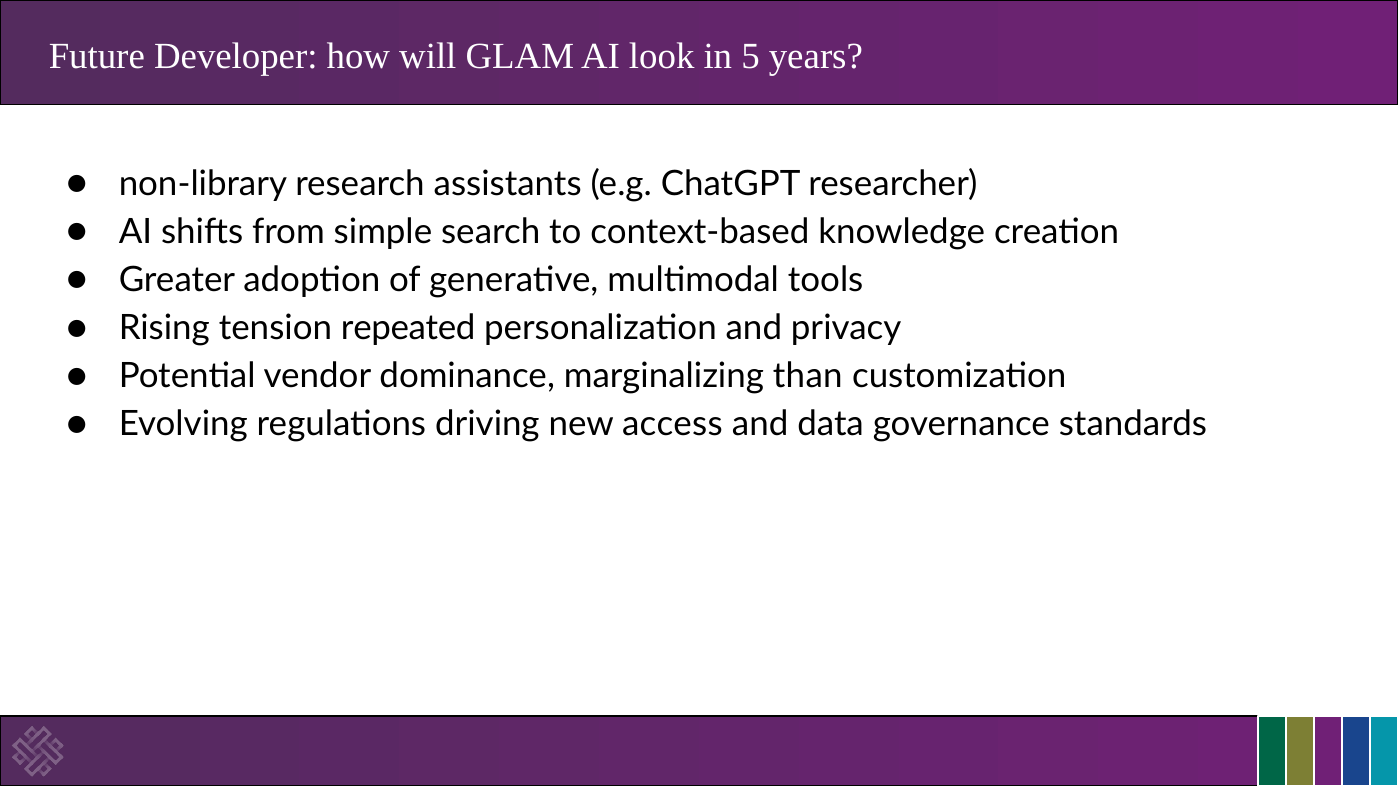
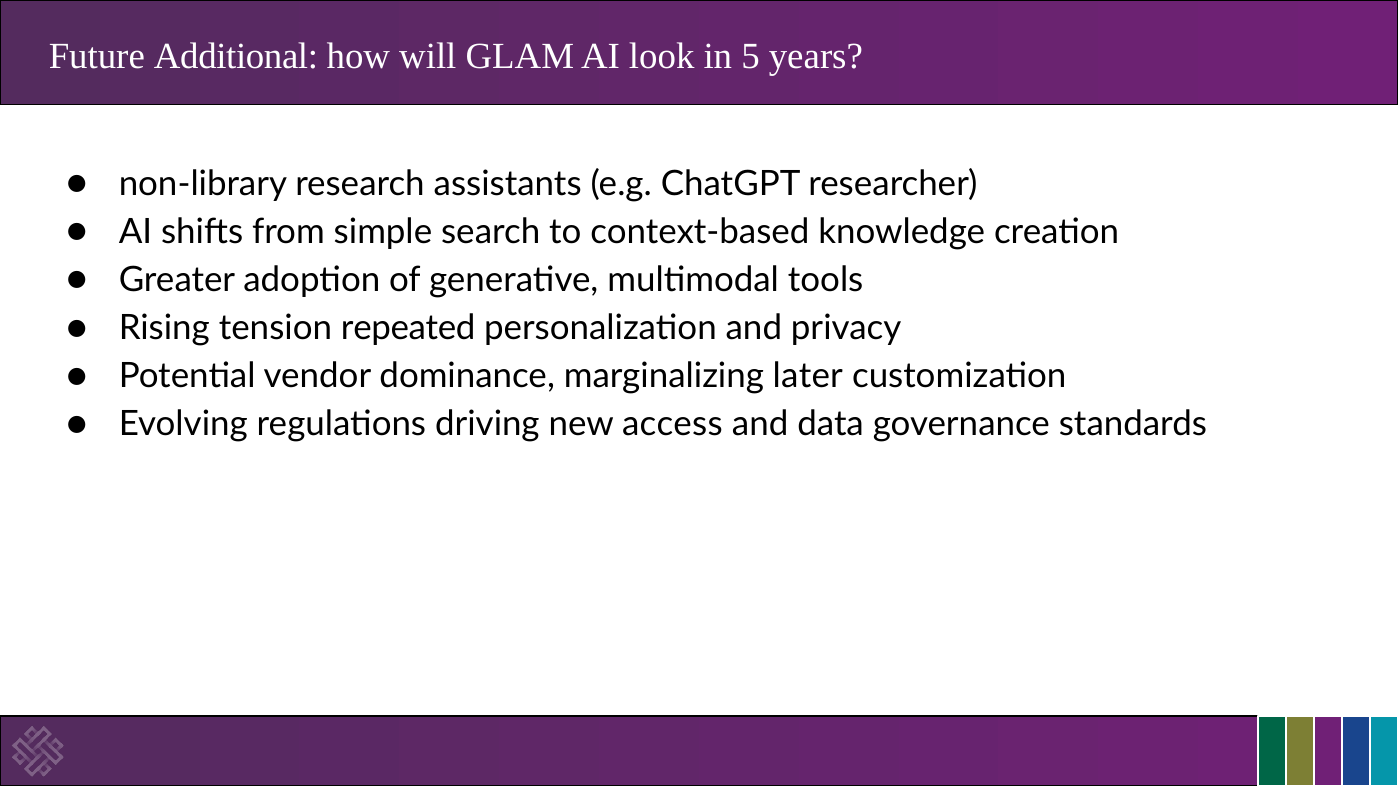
Developer: Developer -> Additional (236, 56)
than: than -> later (808, 376)
